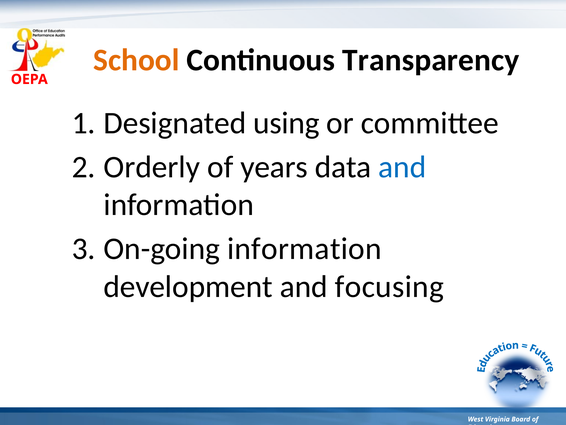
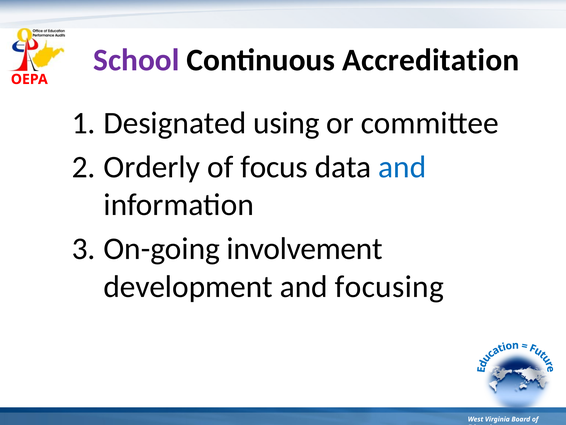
School colour: orange -> purple (136, 60)
Transparency: Transparency -> Accreditation (431, 60)
years: years -> focus (274, 167)
On-going information: information -> involvement (305, 249)
